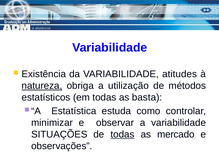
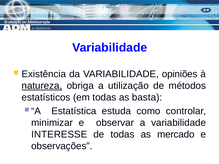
atitudes: atitudes -> opiniões (180, 74)
SITUAÇÕES: SITUAÇÕES -> INTERESSE (59, 135)
todas underline: present -> none (122, 135)
